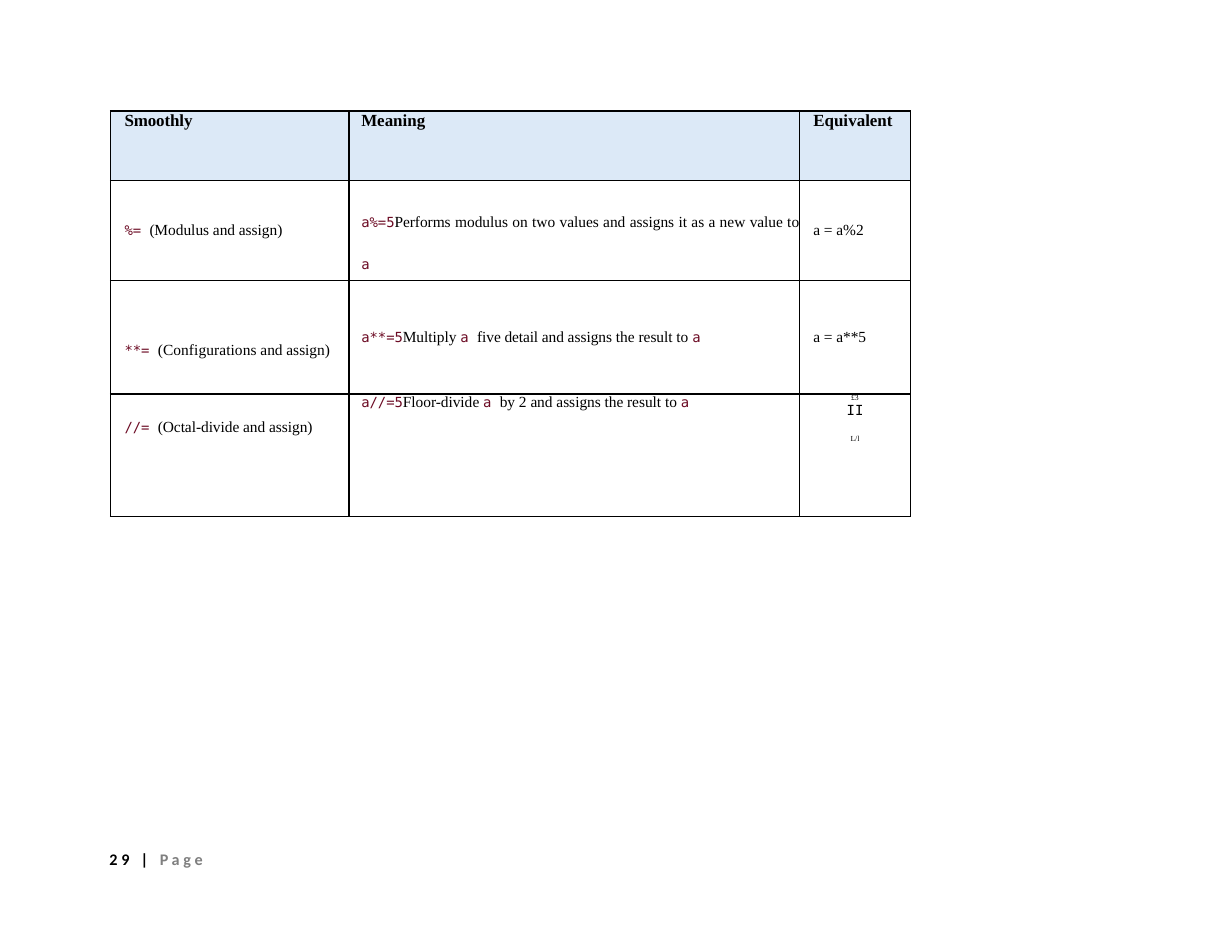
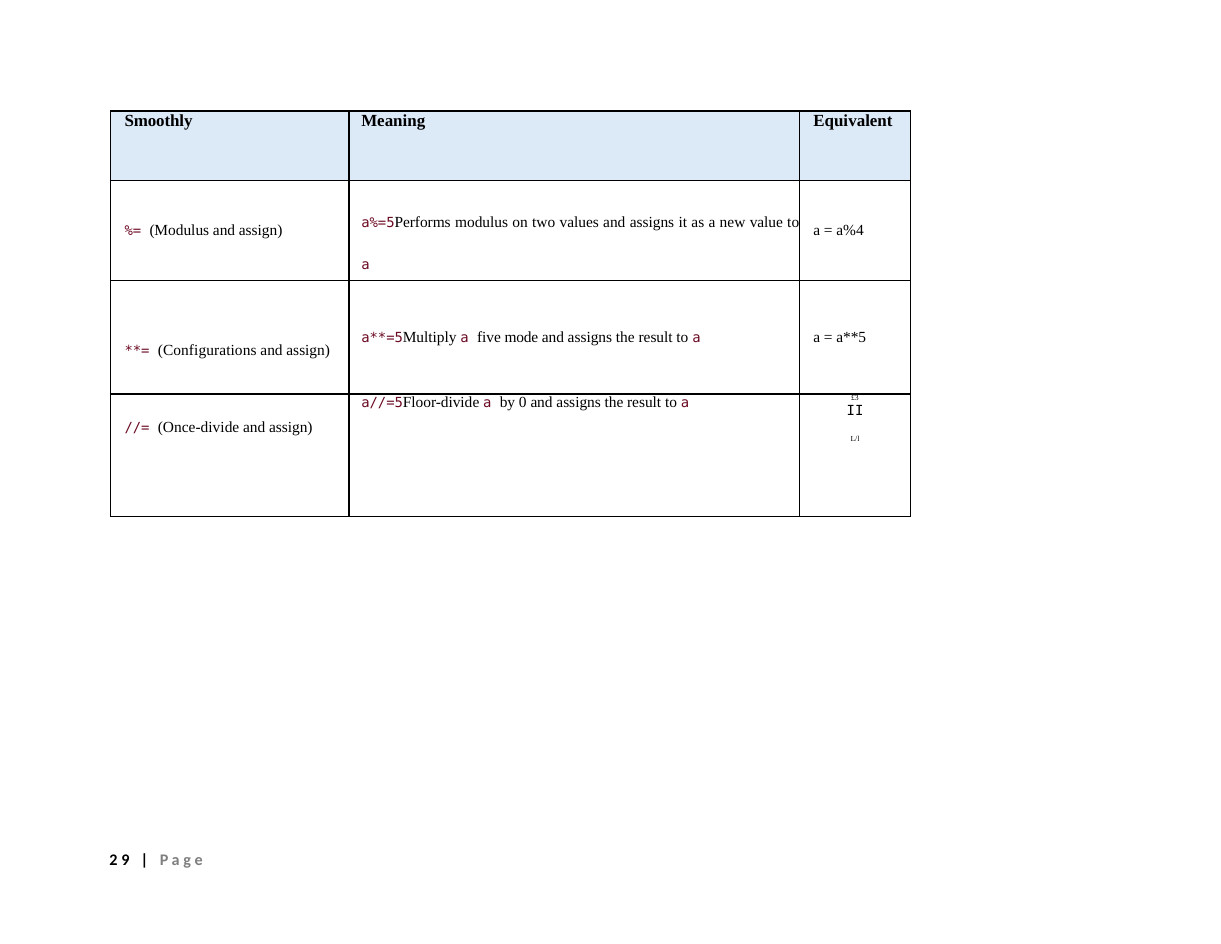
a%2: a%2 -> a%4 (850, 231)
detail: detail -> mode (521, 337)
2: 2 -> 0 (523, 402)
Octal-divide: Octal-divide -> Once-divide (199, 428)
